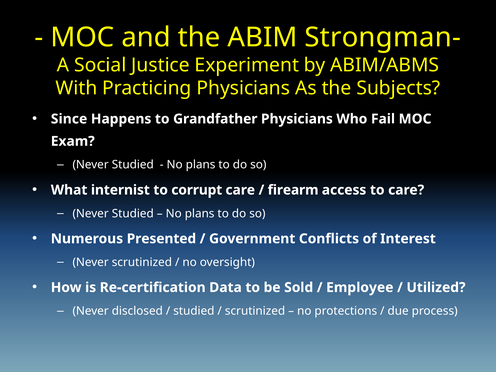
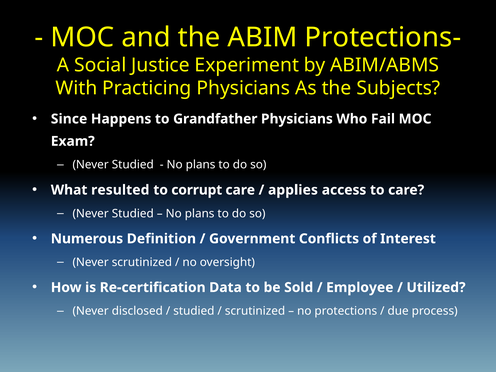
Strongman-: Strongman- -> Protections- (383, 37)
internist: internist -> resulted (120, 190)
firearm: firearm -> applies (293, 190)
Presented: Presented -> Definition (161, 239)
